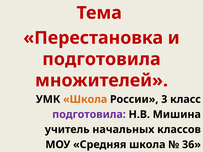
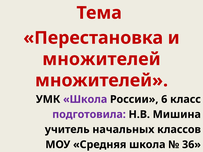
подготовила: подготовила -> множителей (101, 59)
Школа colour: orange -> purple (85, 99)
3: 3 -> 6 (164, 99)
